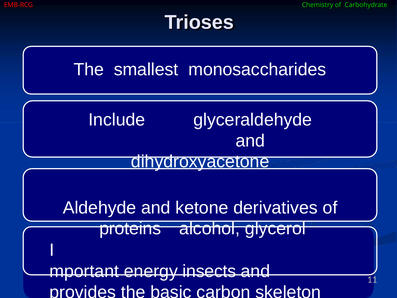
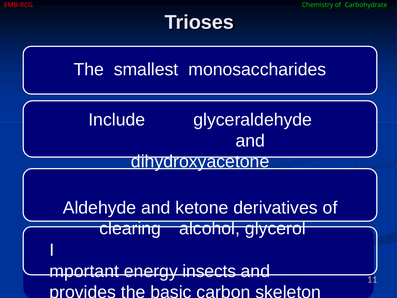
proteins: proteins -> clearing (130, 228)
